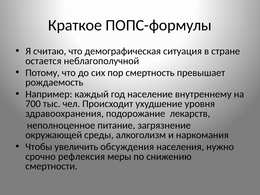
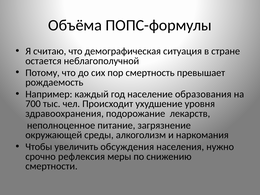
Краткое: Краткое -> Объёма (75, 25)
внутреннему: внутреннему -> образования (203, 94)
